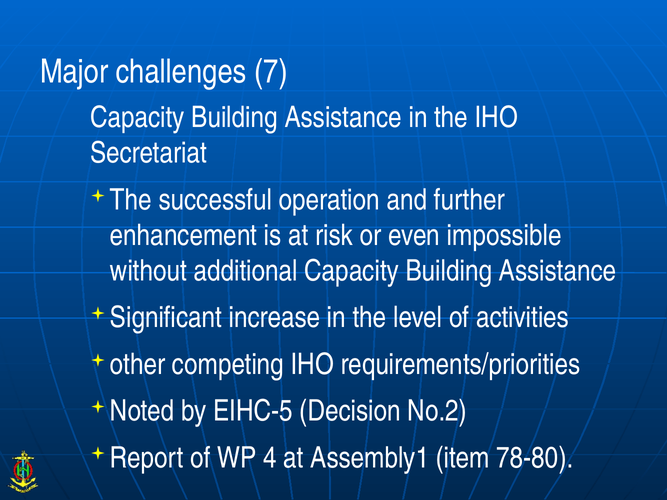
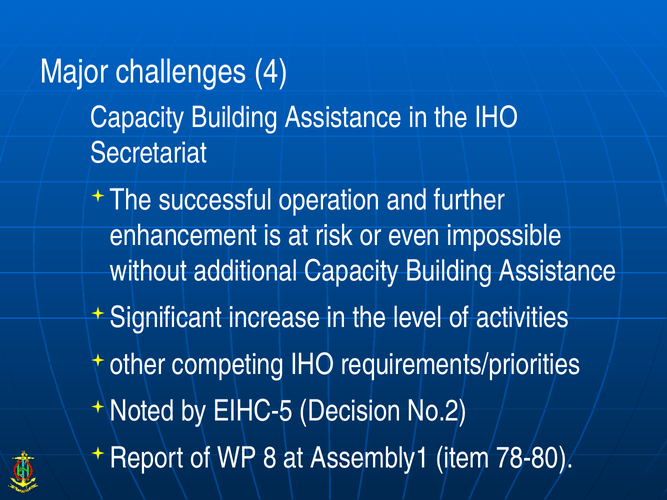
7: 7 -> 4 (271, 72)
4: 4 -> 8 (270, 458)
